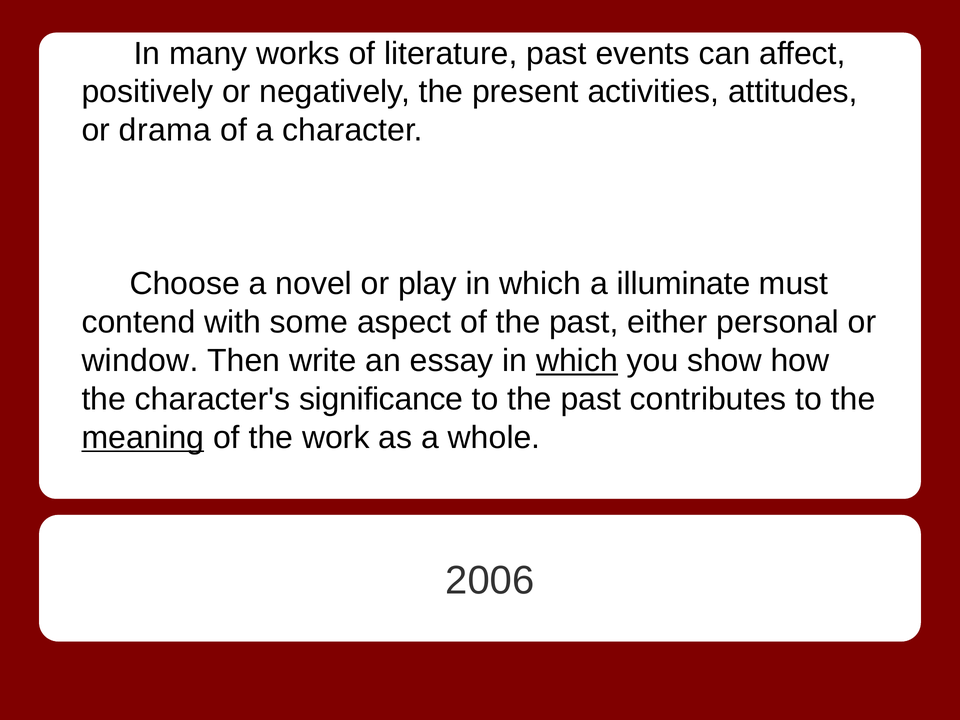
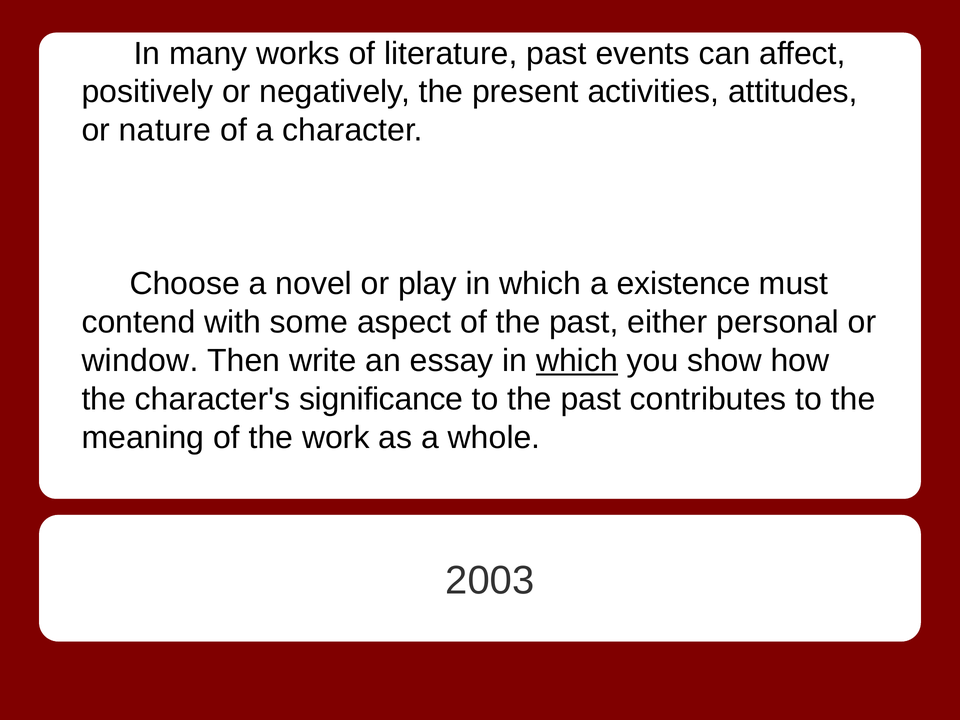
drama: drama -> nature (165, 130)
illuminate: illuminate -> existence (684, 284)
meaning underline: present -> none (143, 437)
2006: 2006 -> 2003 (490, 580)
